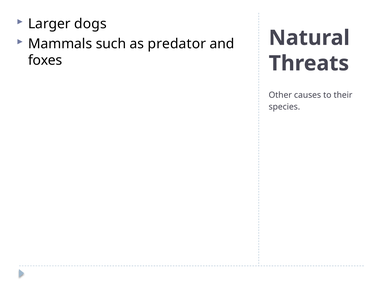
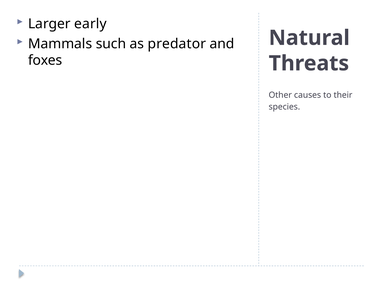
dogs: dogs -> early (90, 24)
